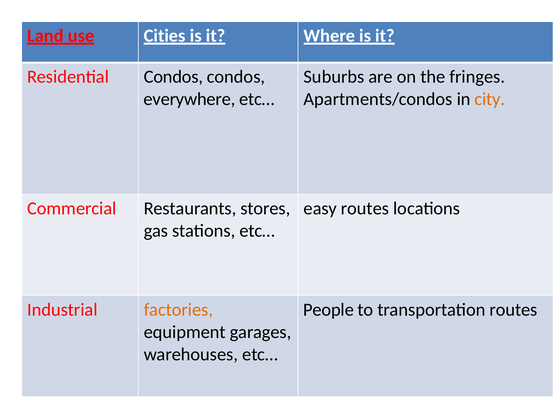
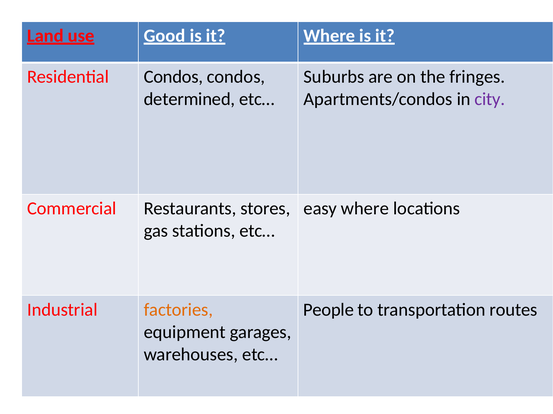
Cities: Cities -> Good (165, 36)
everywhere: everywhere -> determined (189, 99)
city colour: orange -> purple (490, 99)
easy routes: routes -> where (365, 209)
